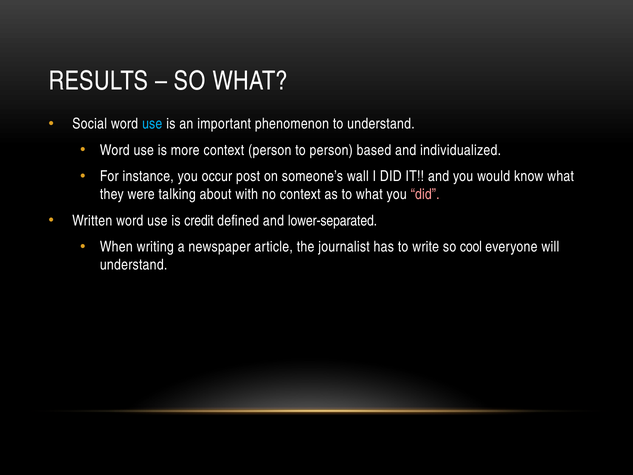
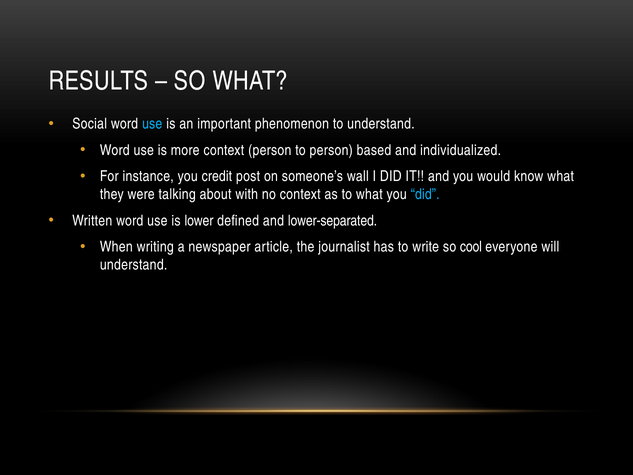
occur: occur -> credit (217, 176)
did colour: pink -> light blue (425, 194)
credit: credit -> lower (199, 221)
